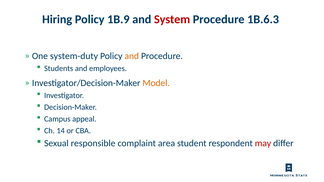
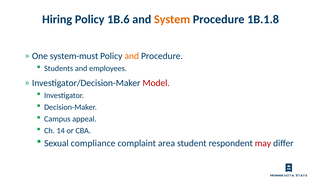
1B.9: 1B.9 -> 1B.6 (118, 19)
System colour: red -> orange (172, 19)
1B.6.3: 1B.6.3 -> 1B.1.8 (263, 19)
system-duty: system-duty -> system-must (74, 56)
Model colour: orange -> red (156, 83)
responsible: responsible -> compliance (93, 144)
